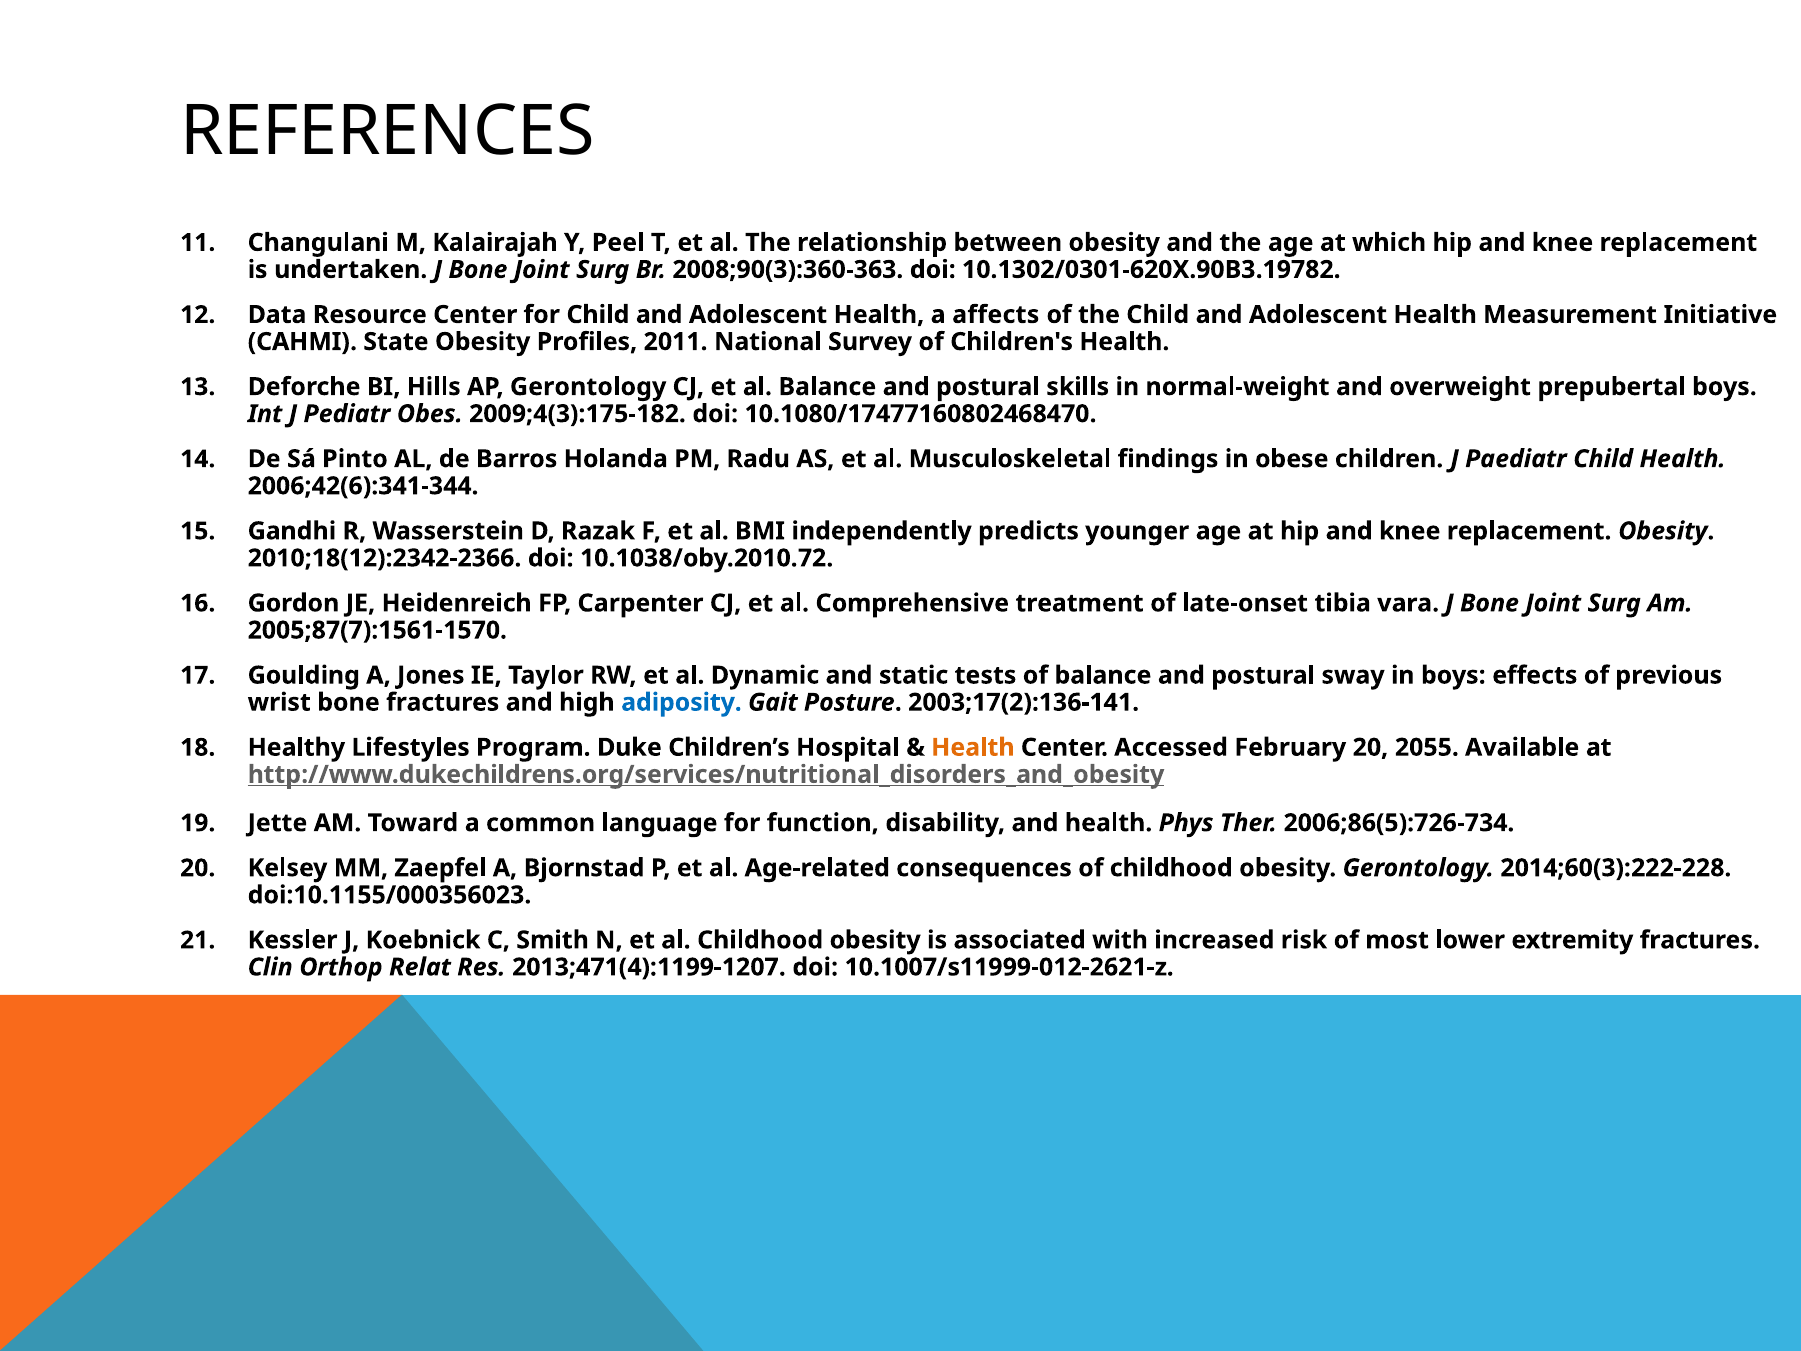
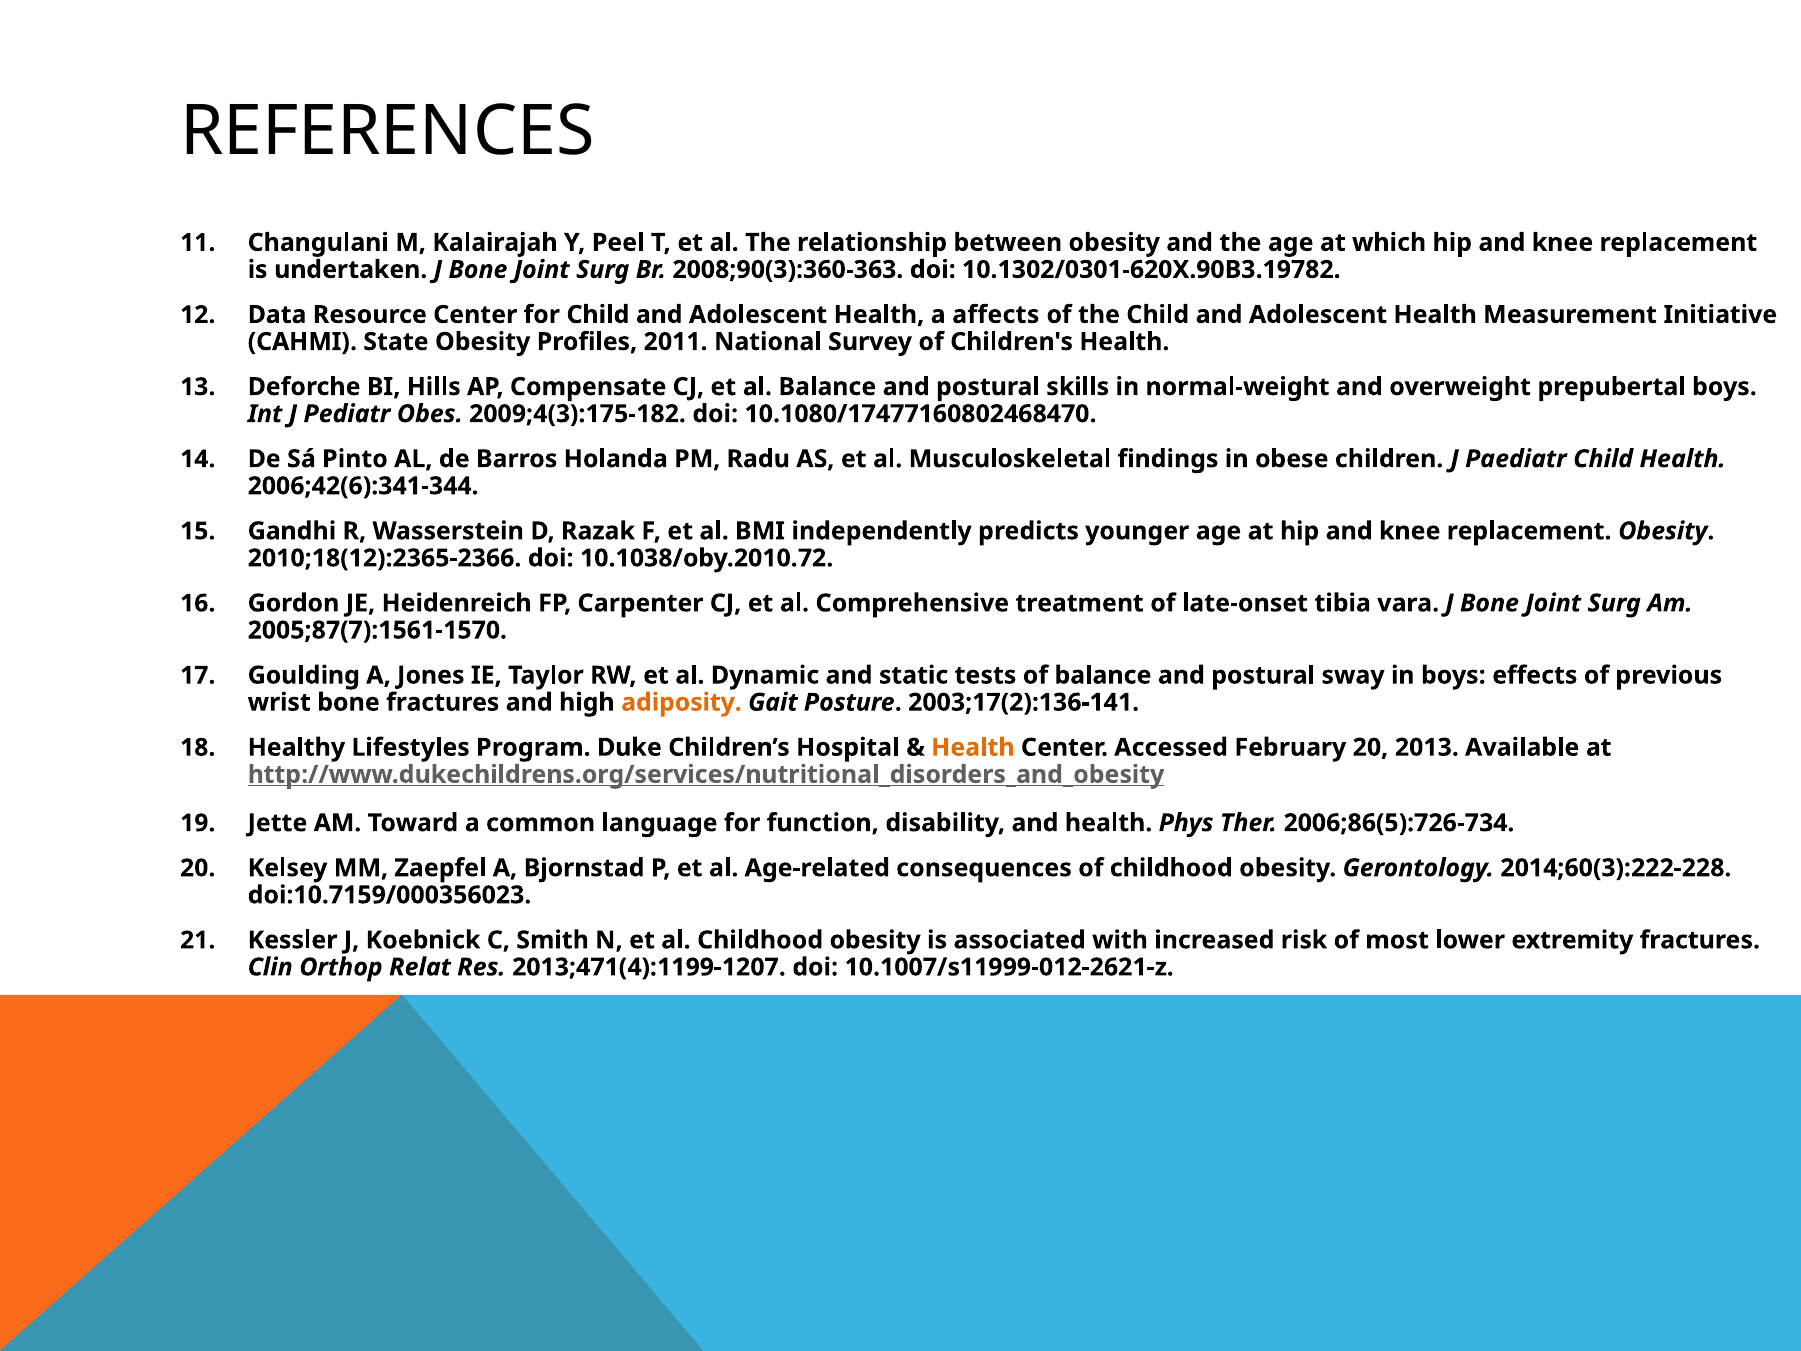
AP Gerontology: Gerontology -> Compensate (588, 387)
2010;18(12):2342-2366: 2010;18(12):2342-2366 -> 2010;18(12):2365-2366 (385, 558)
adiposity colour: blue -> orange (681, 702)
2055: 2055 -> 2013 (1427, 747)
doi:10.1155/000356023: doi:10.1155/000356023 -> doi:10.7159/000356023 (390, 895)
